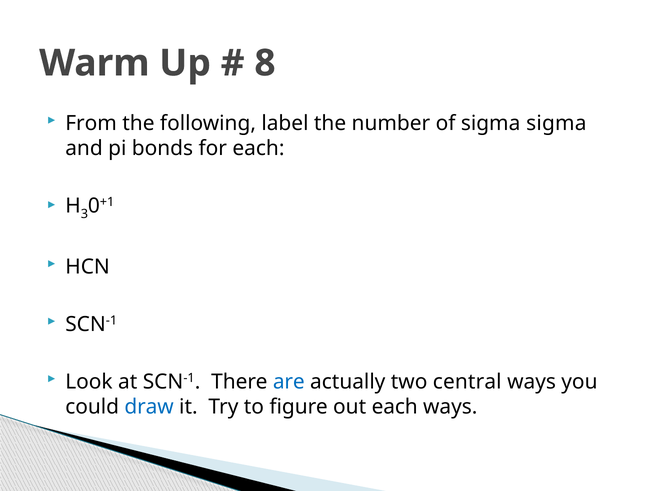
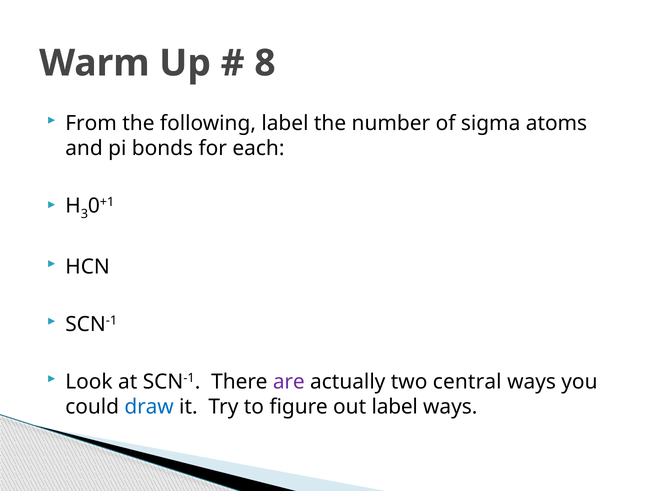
sigma sigma: sigma -> atoms (556, 123)
are colour: blue -> purple (289, 382)
out each: each -> label (395, 407)
